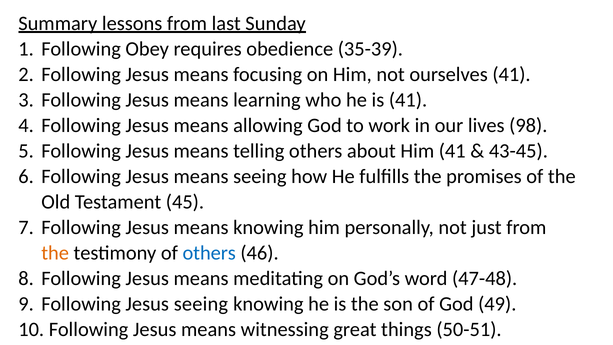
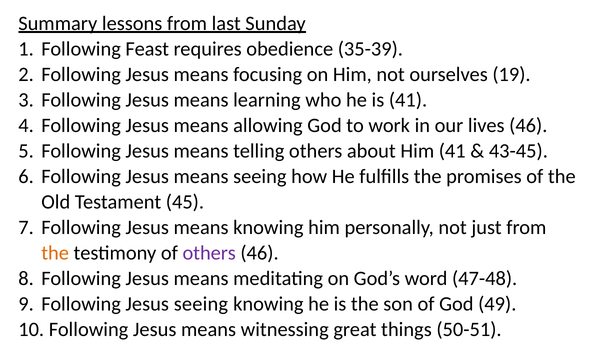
Obey: Obey -> Feast (147, 49)
ourselves 41: 41 -> 19 (512, 74)
lives 98: 98 -> 46 (528, 125)
others colour: blue -> purple (209, 253)
